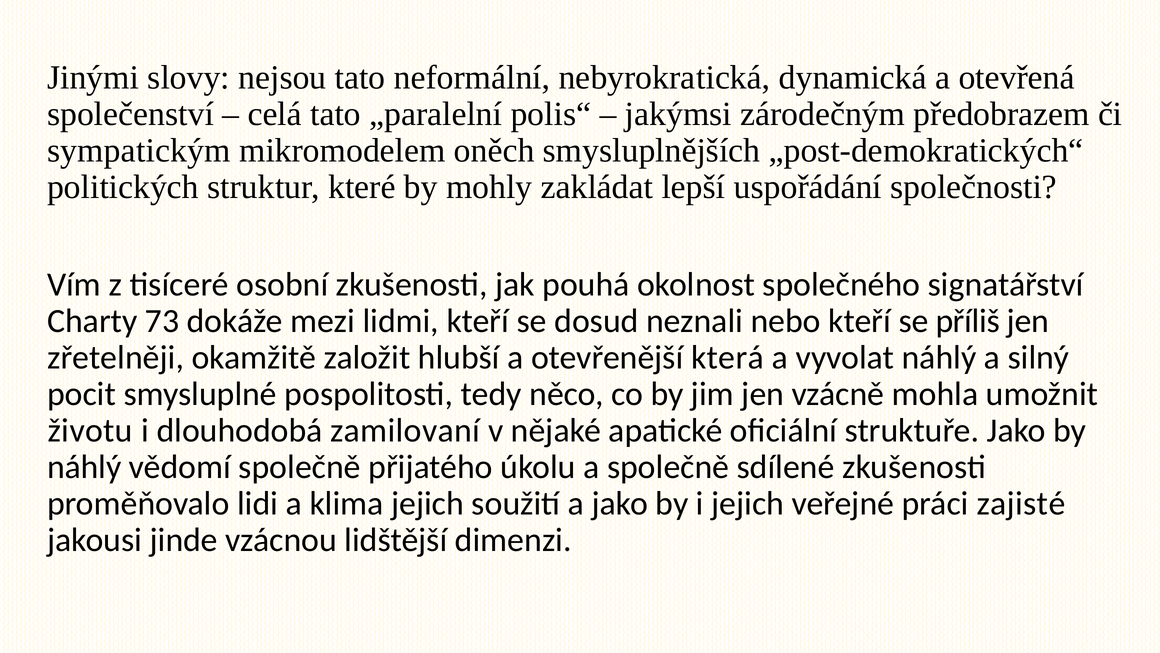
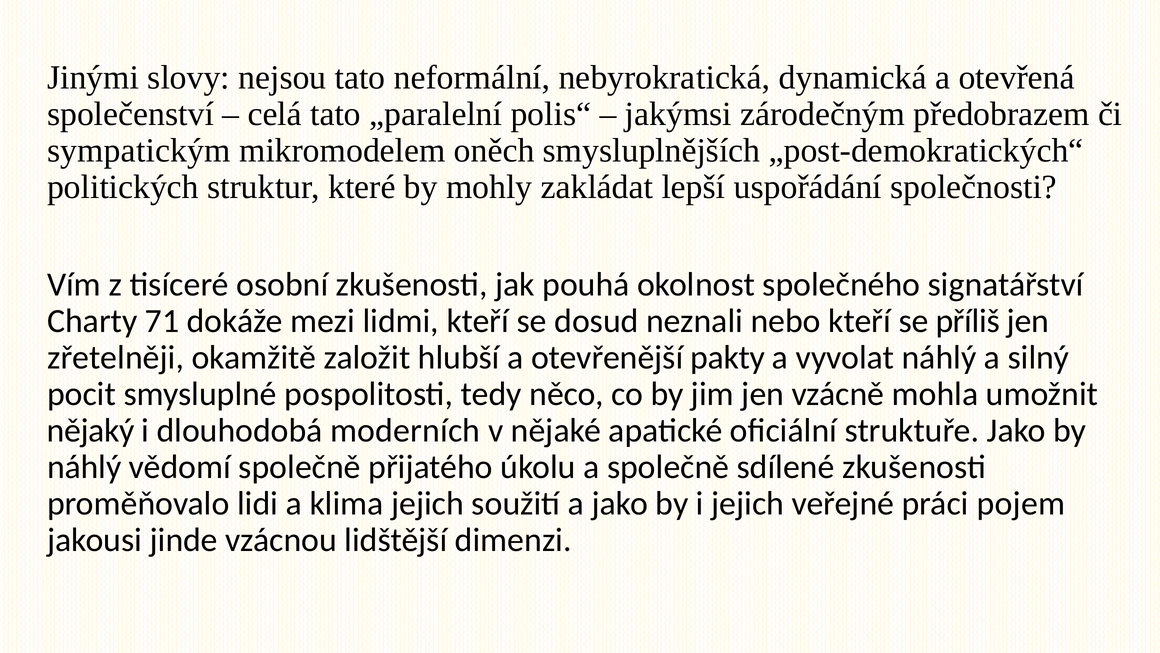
73: 73 -> 71 (162, 321)
která: která -> pakty (728, 357)
životu: životu -> nějaký (91, 430)
zamilovaní: zamilovaní -> moderních (405, 430)
zajisté: zajisté -> pojem (1021, 503)
